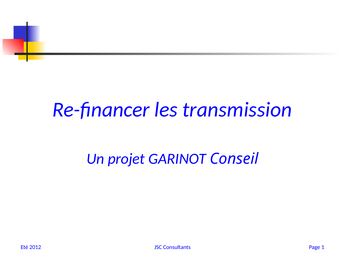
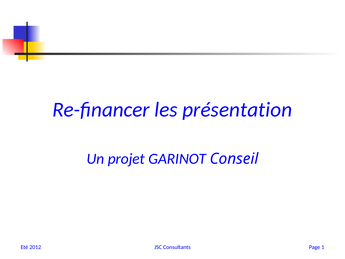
transmission: transmission -> présentation (237, 110)
